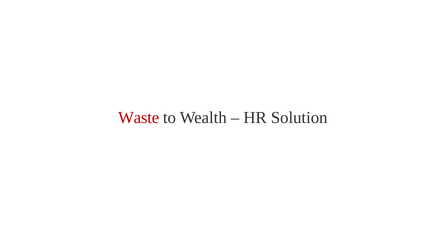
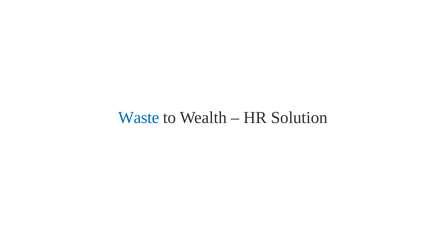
Waste colour: red -> blue (139, 118)
